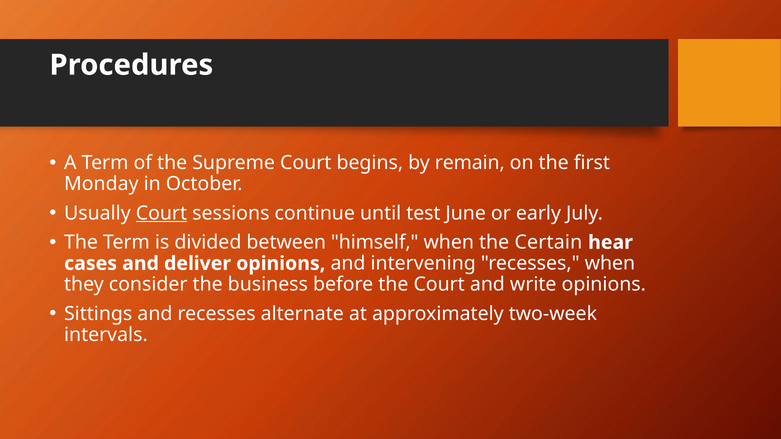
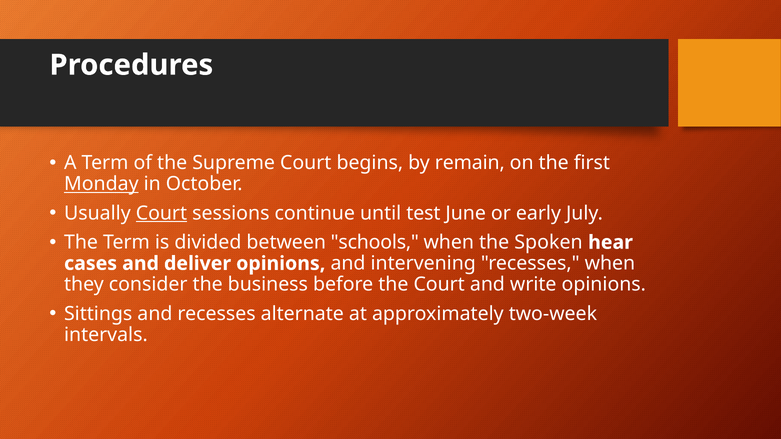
Monday underline: none -> present (101, 184)
himself: himself -> schools (375, 243)
Certain: Certain -> Spoken (548, 243)
